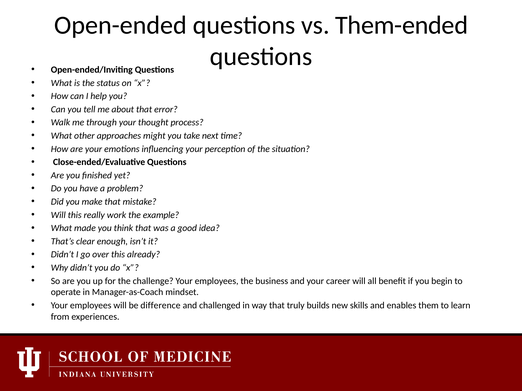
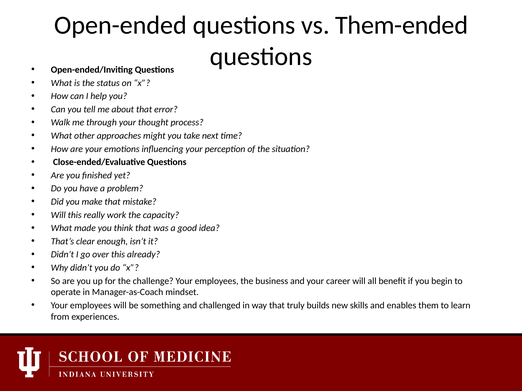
example: example -> capacity (161, 215)
difference: difference -> something (161, 306)
